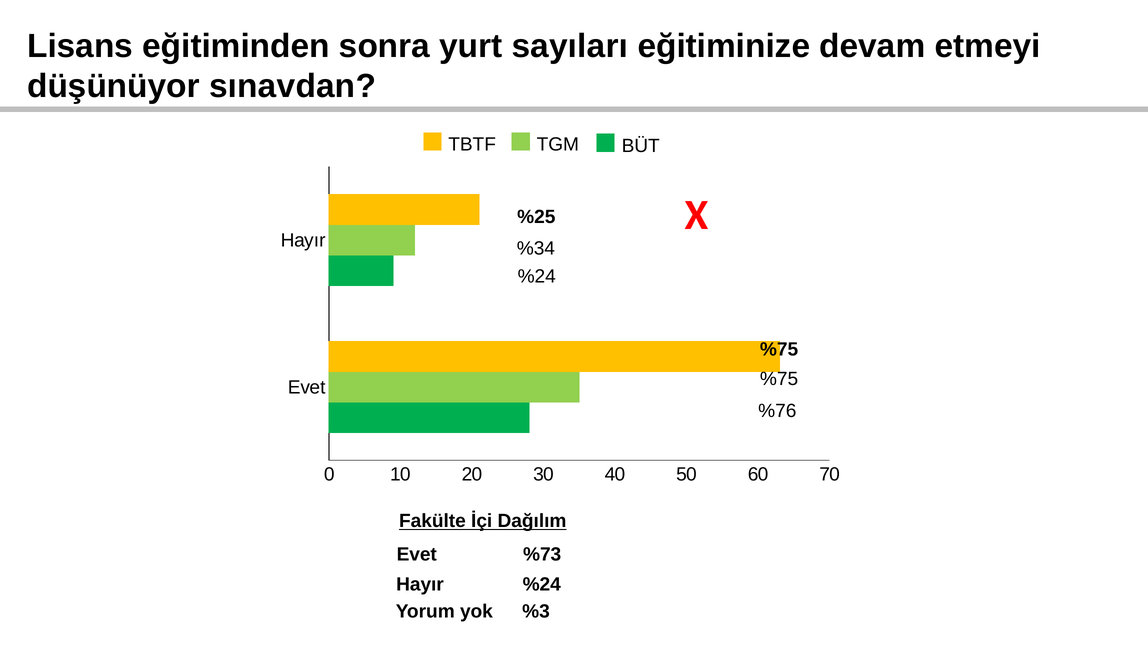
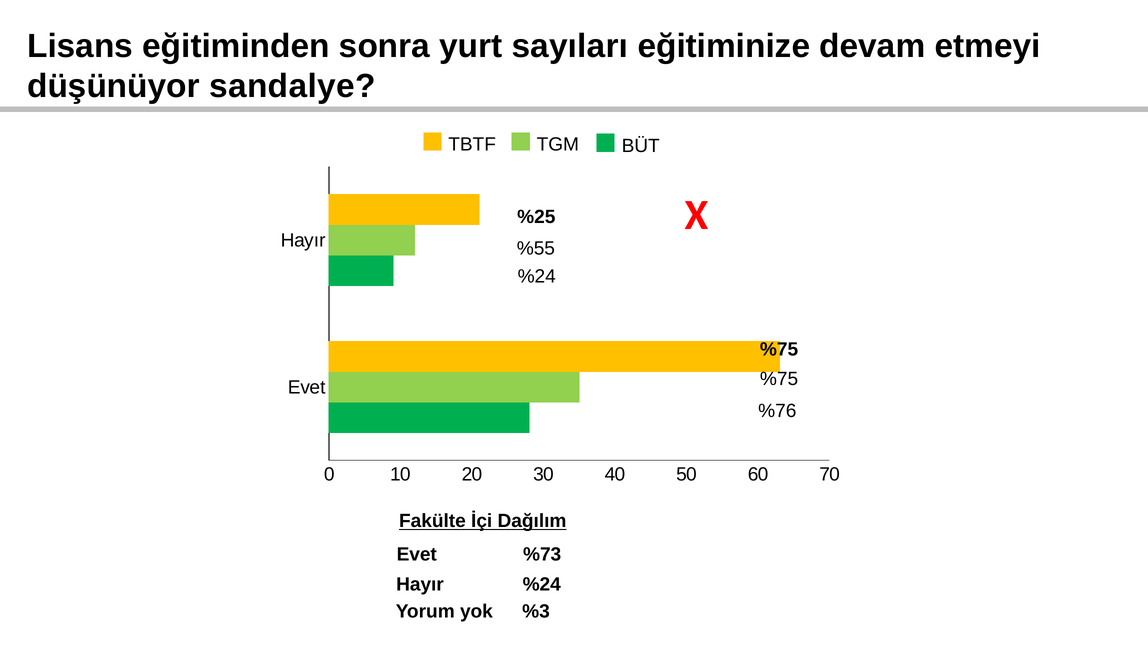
sınavdan: sınavdan -> sandalye (292, 86)
%34: %34 -> %55 (536, 248)
